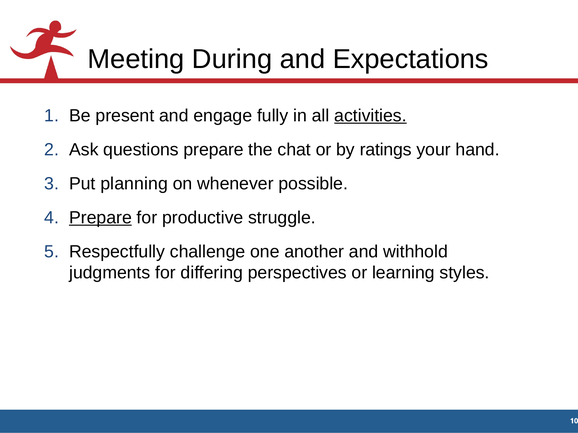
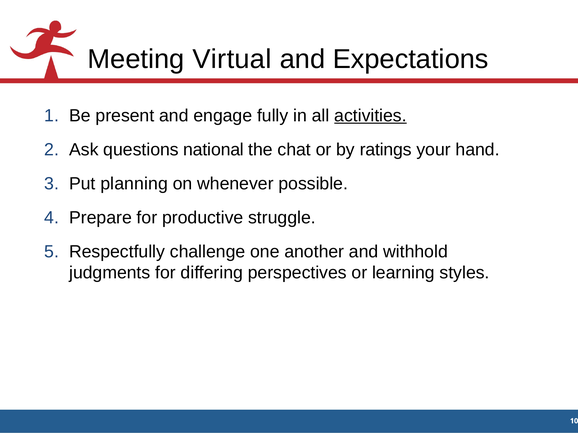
During: During -> Virtual (232, 59)
questions prepare: prepare -> national (214, 150)
Prepare underline: present -> none (100, 218)
